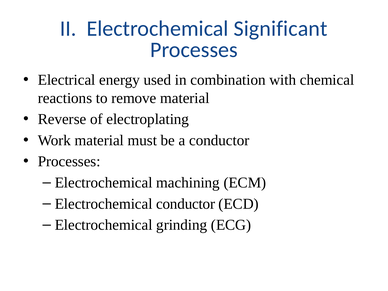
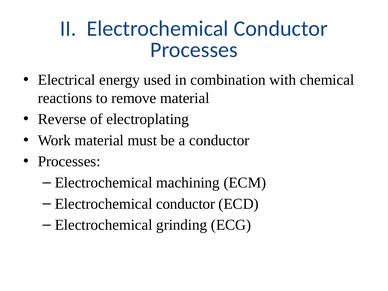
II Electrochemical Significant: Significant -> Conductor (281, 29)
